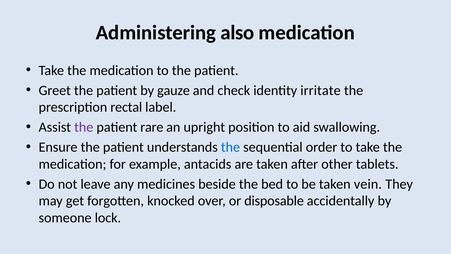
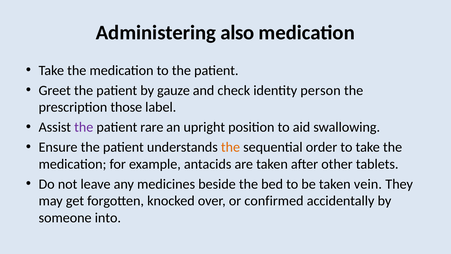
irritate: irritate -> person (321, 90)
rectal: rectal -> those (126, 107)
the colour: blue -> orange (230, 147)
disposable: disposable -> confirmed (274, 201)
lock: lock -> into (108, 218)
